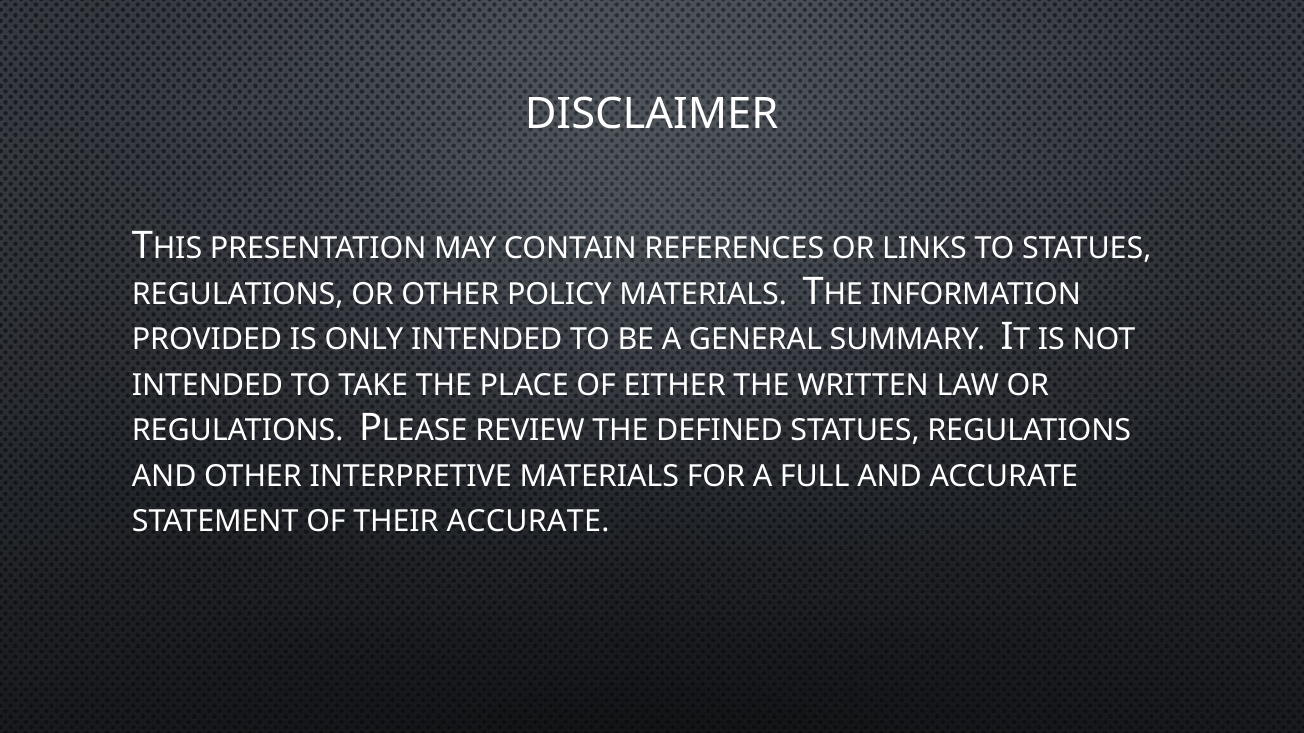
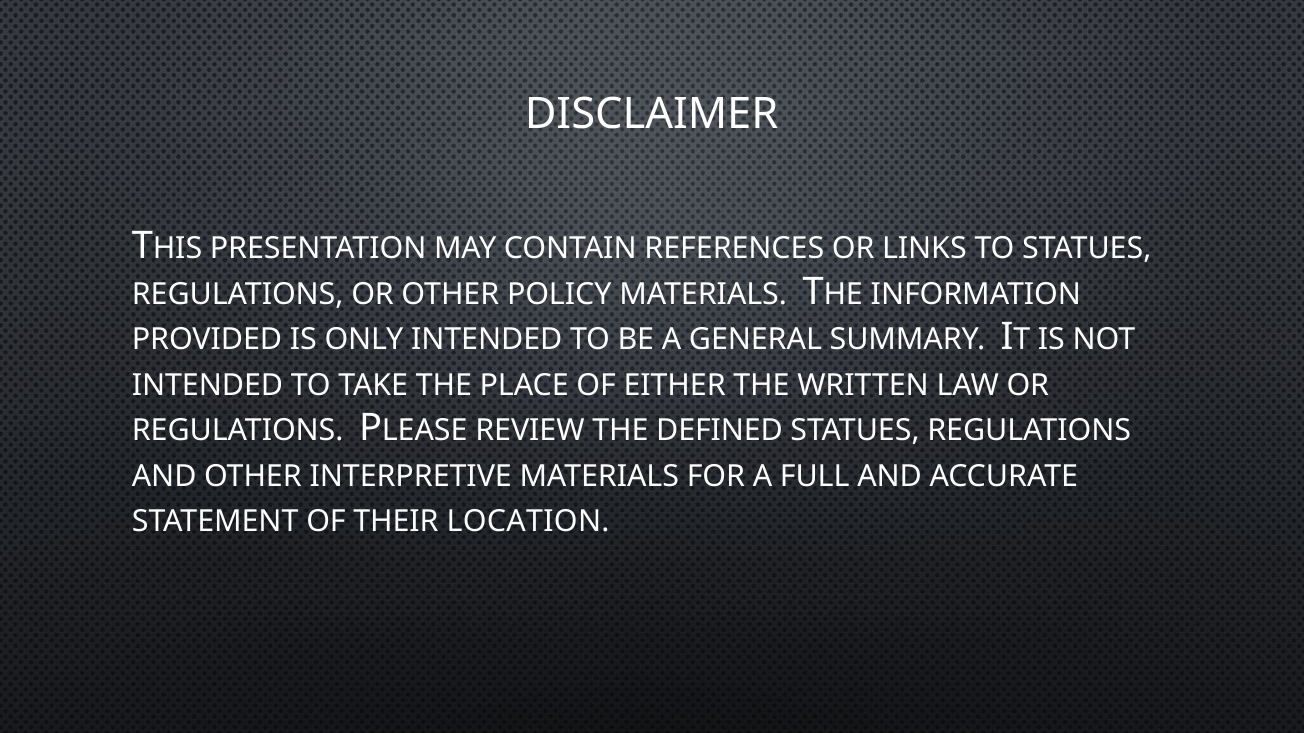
THEIR ACCURATE: ACCURATE -> LOCATION (528, 522)
